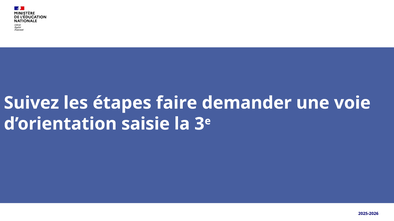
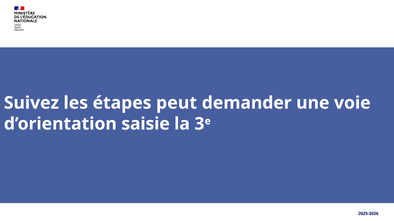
faire: faire -> peut (177, 103)
